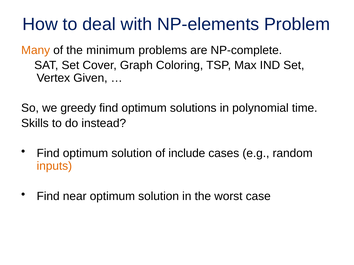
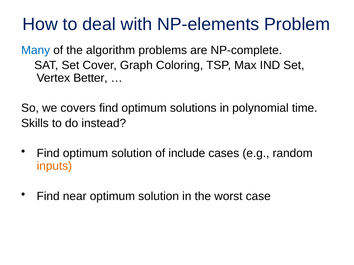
Many colour: orange -> blue (36, 50)
minimum: minimum -> algorithm (111, 50)
Given: Given -> Better (90, 78)
greedy: greedy -> covers (78, 108)
